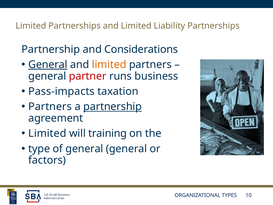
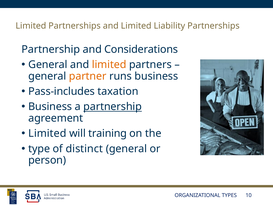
General underline: present -> none (48, 65)
partner colour: red -> orange (88, 76)
Pass-impacts: Pass-impacts -> Pass-includes (62, 91)
Partners: Partners -> Business (50, 107)
of general: general -> distinct (84, 149)
factors: factors -> person (47, 160)
